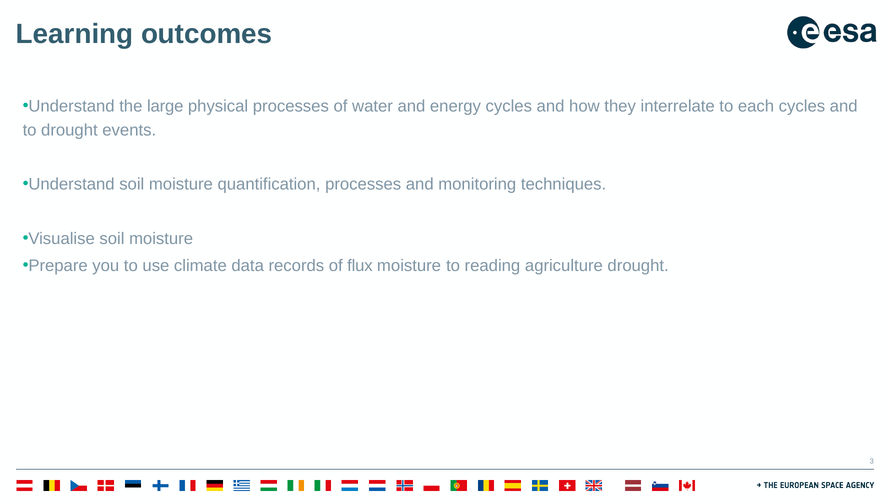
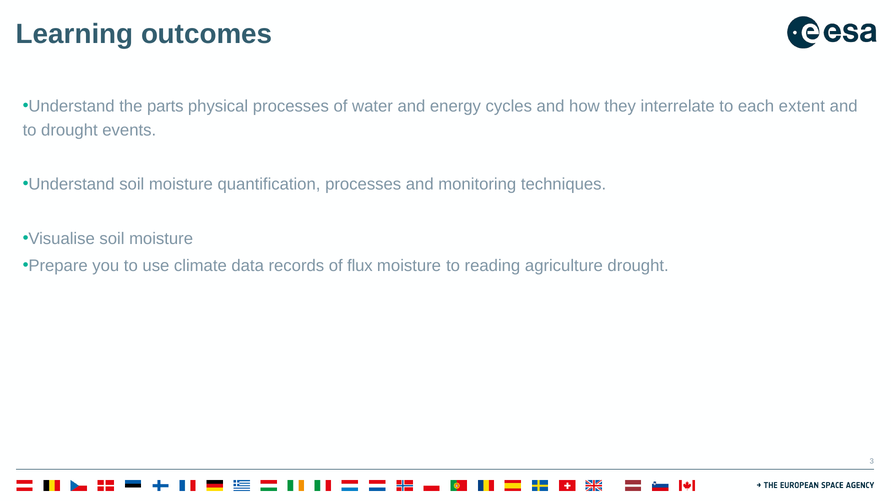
large: large -> parts (165, 106)
each cycles: cycles -> extent (802, 106)
